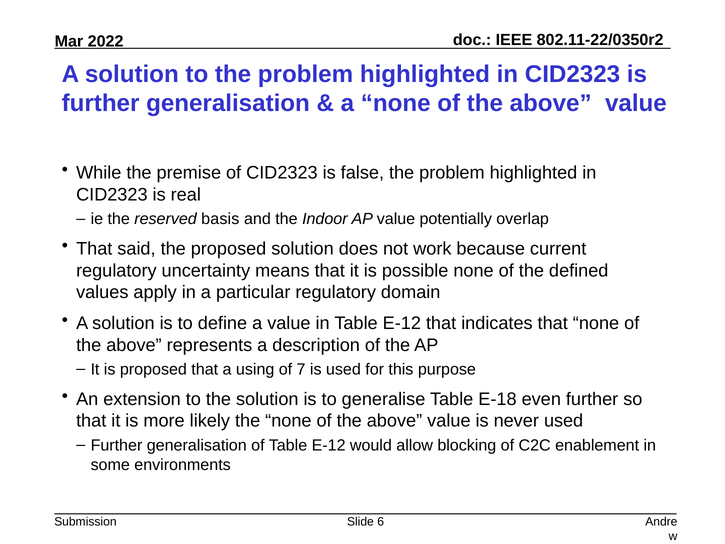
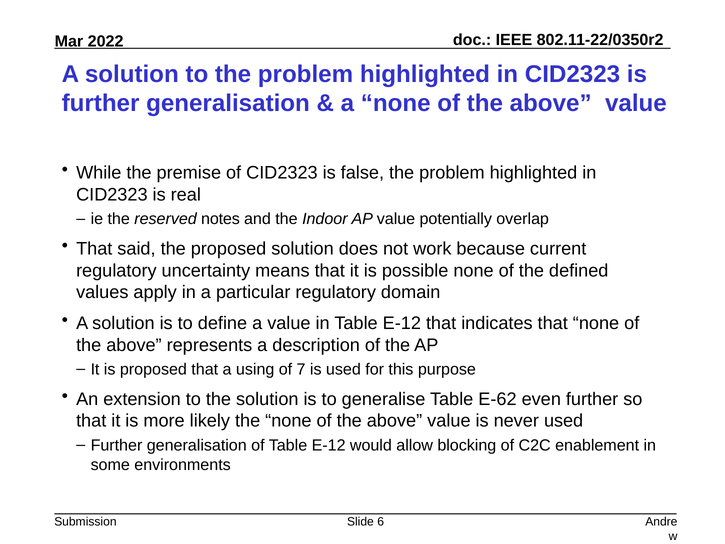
basis: basis -> notes (220, 219)
E-18: E-18 -> E-62 (497, 399)
